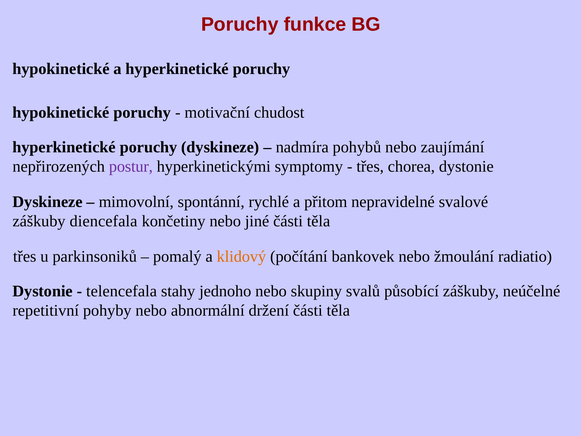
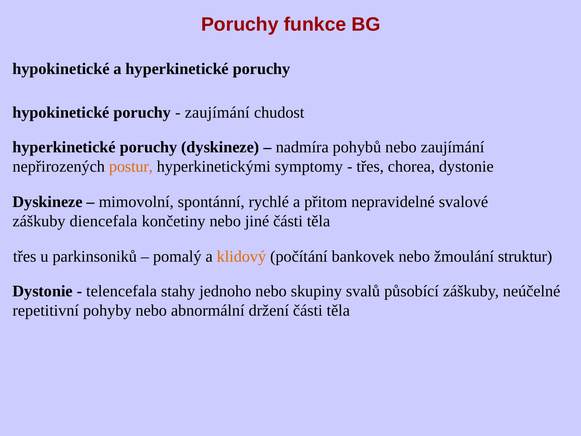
motivační: motivační -> zaujímání (217, 112)
postur colour: purple -> orange (131, 167)
radiatio: radiatio -> struktur (525, 256)
